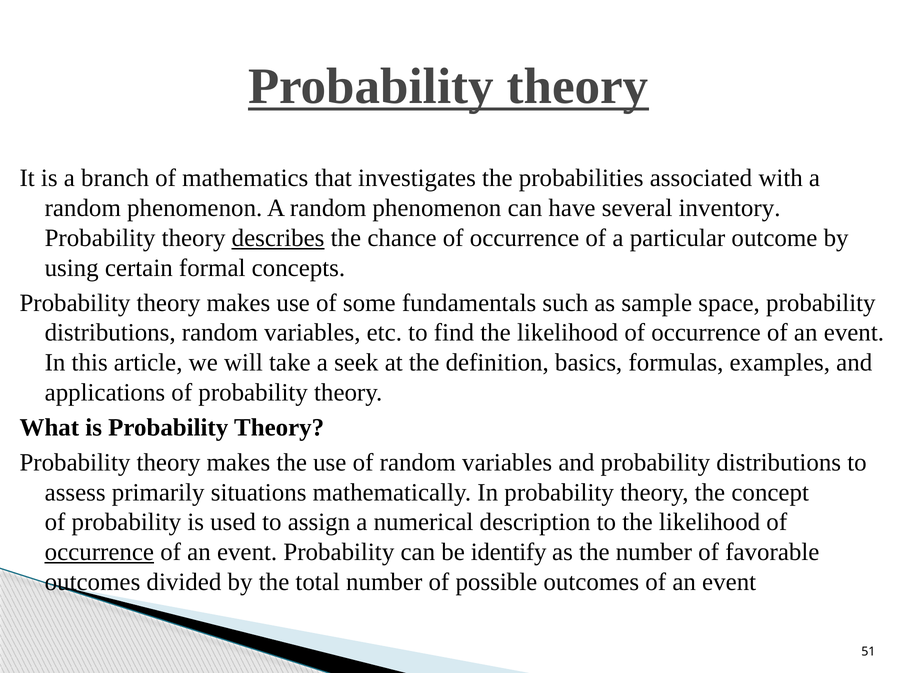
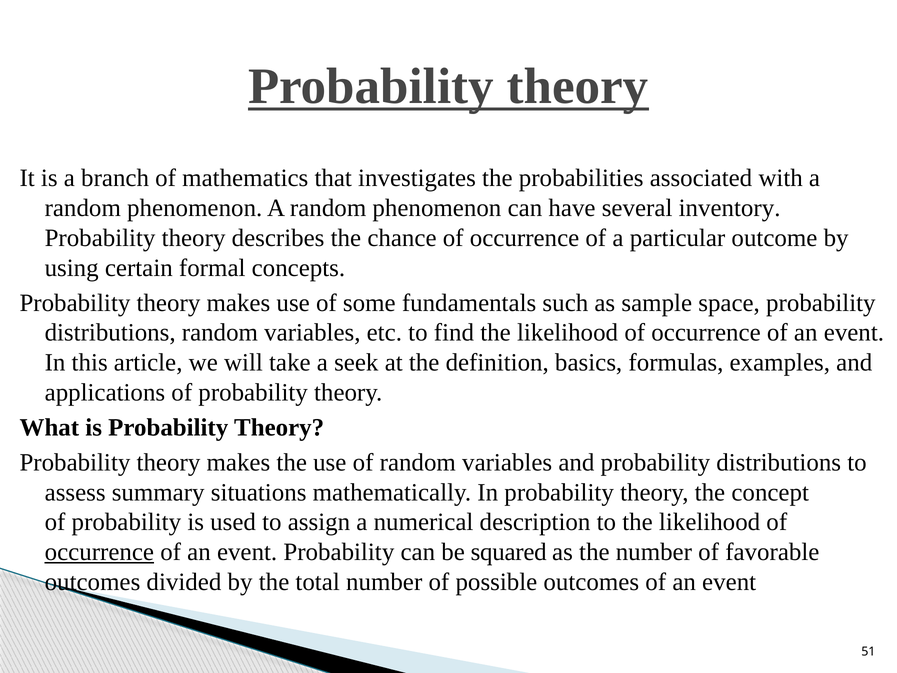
describes underline: present -> none (278, 238)
primarily: primarily -> summary (158, 492)
identify: identify -> squared (509, 552)
